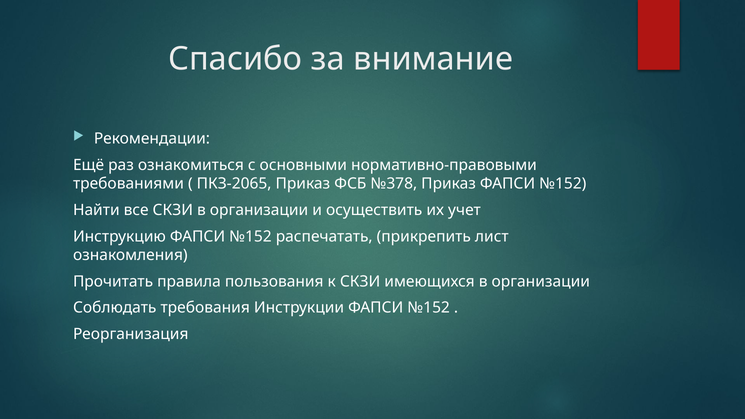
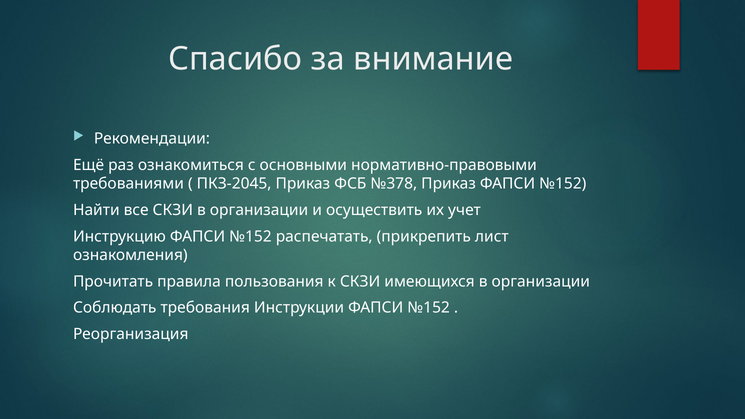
ПКЗ-2065: ПКЗ-2065 -> ПКЗ-2045 (234, 184)
